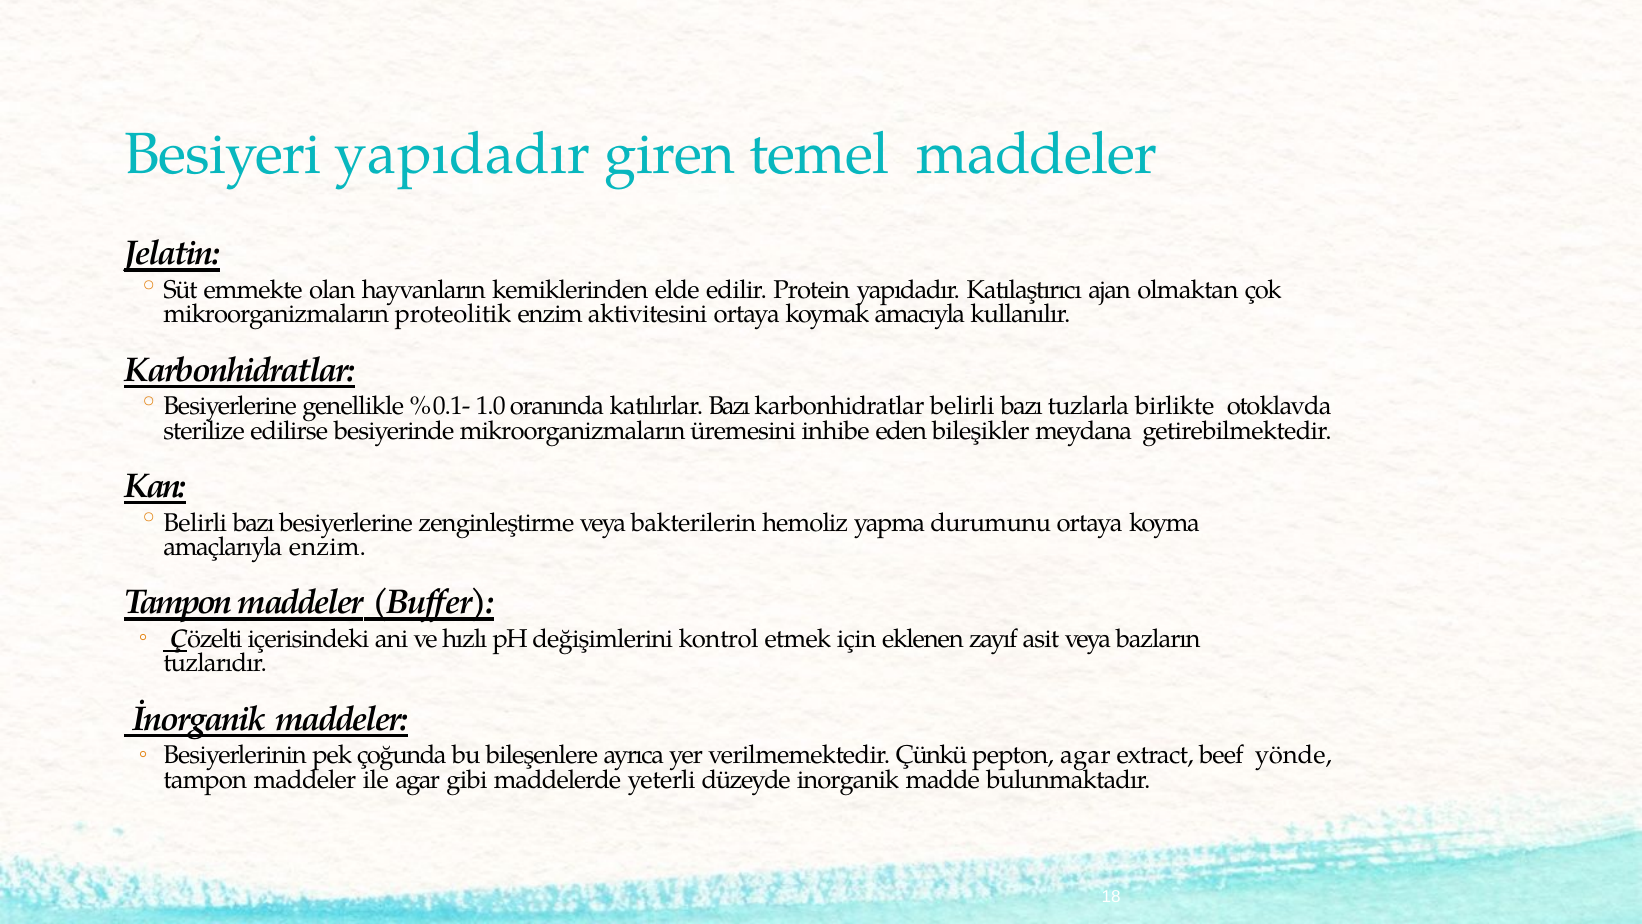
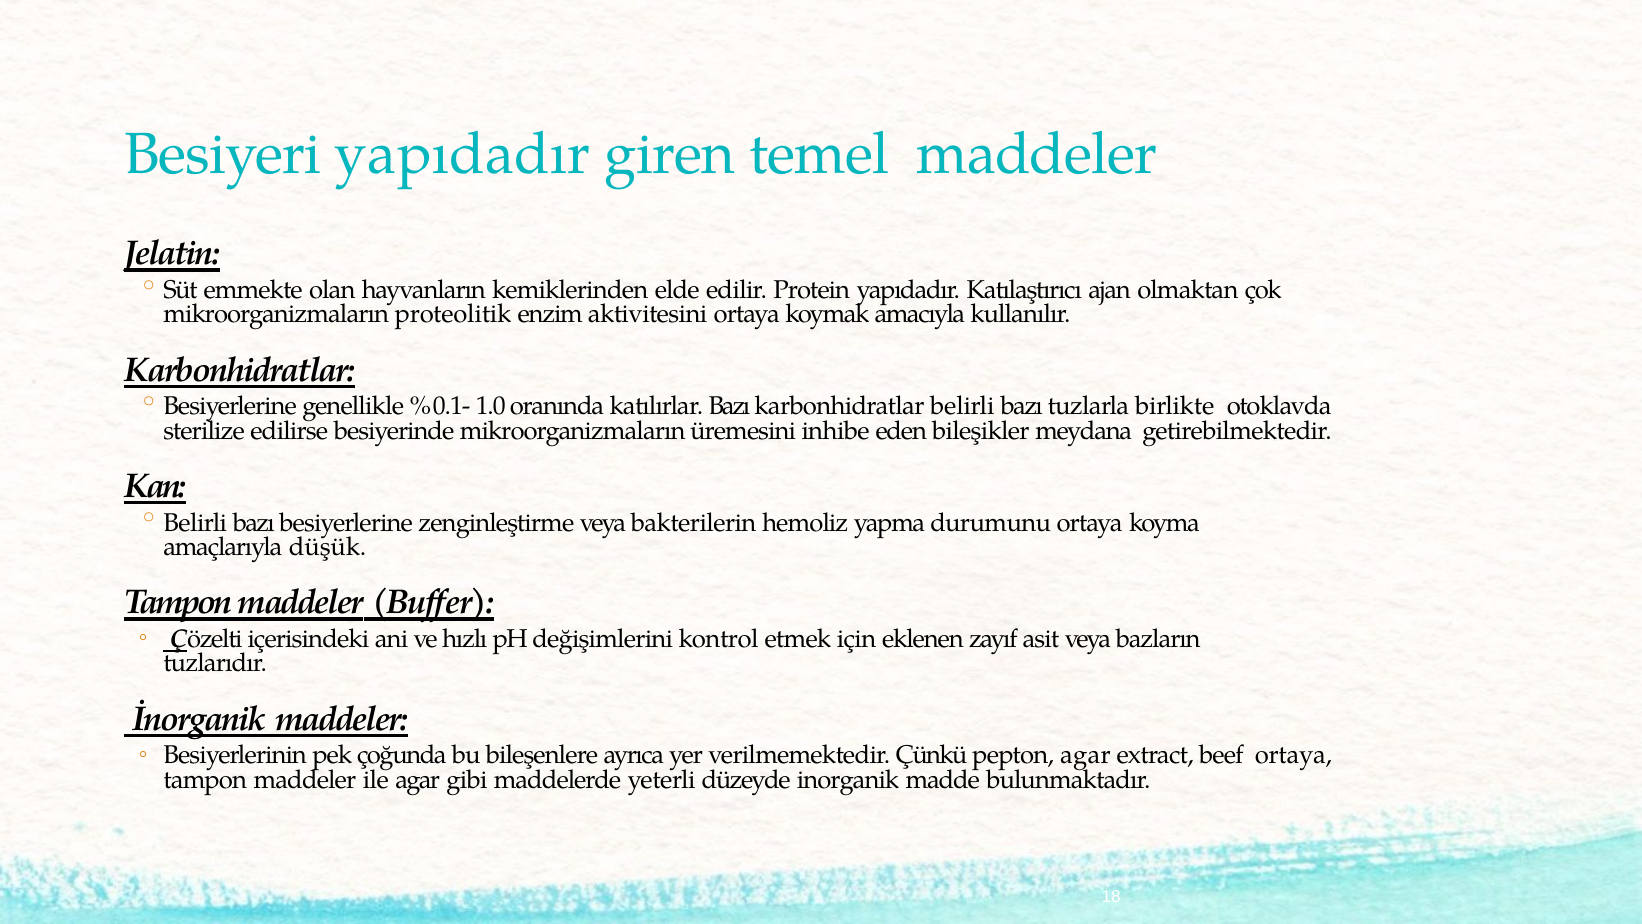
amaçlarıyla enzim: enzim -> düşük (328, 547)
beef yönde: yönde -> ortaya (1293, 755)
